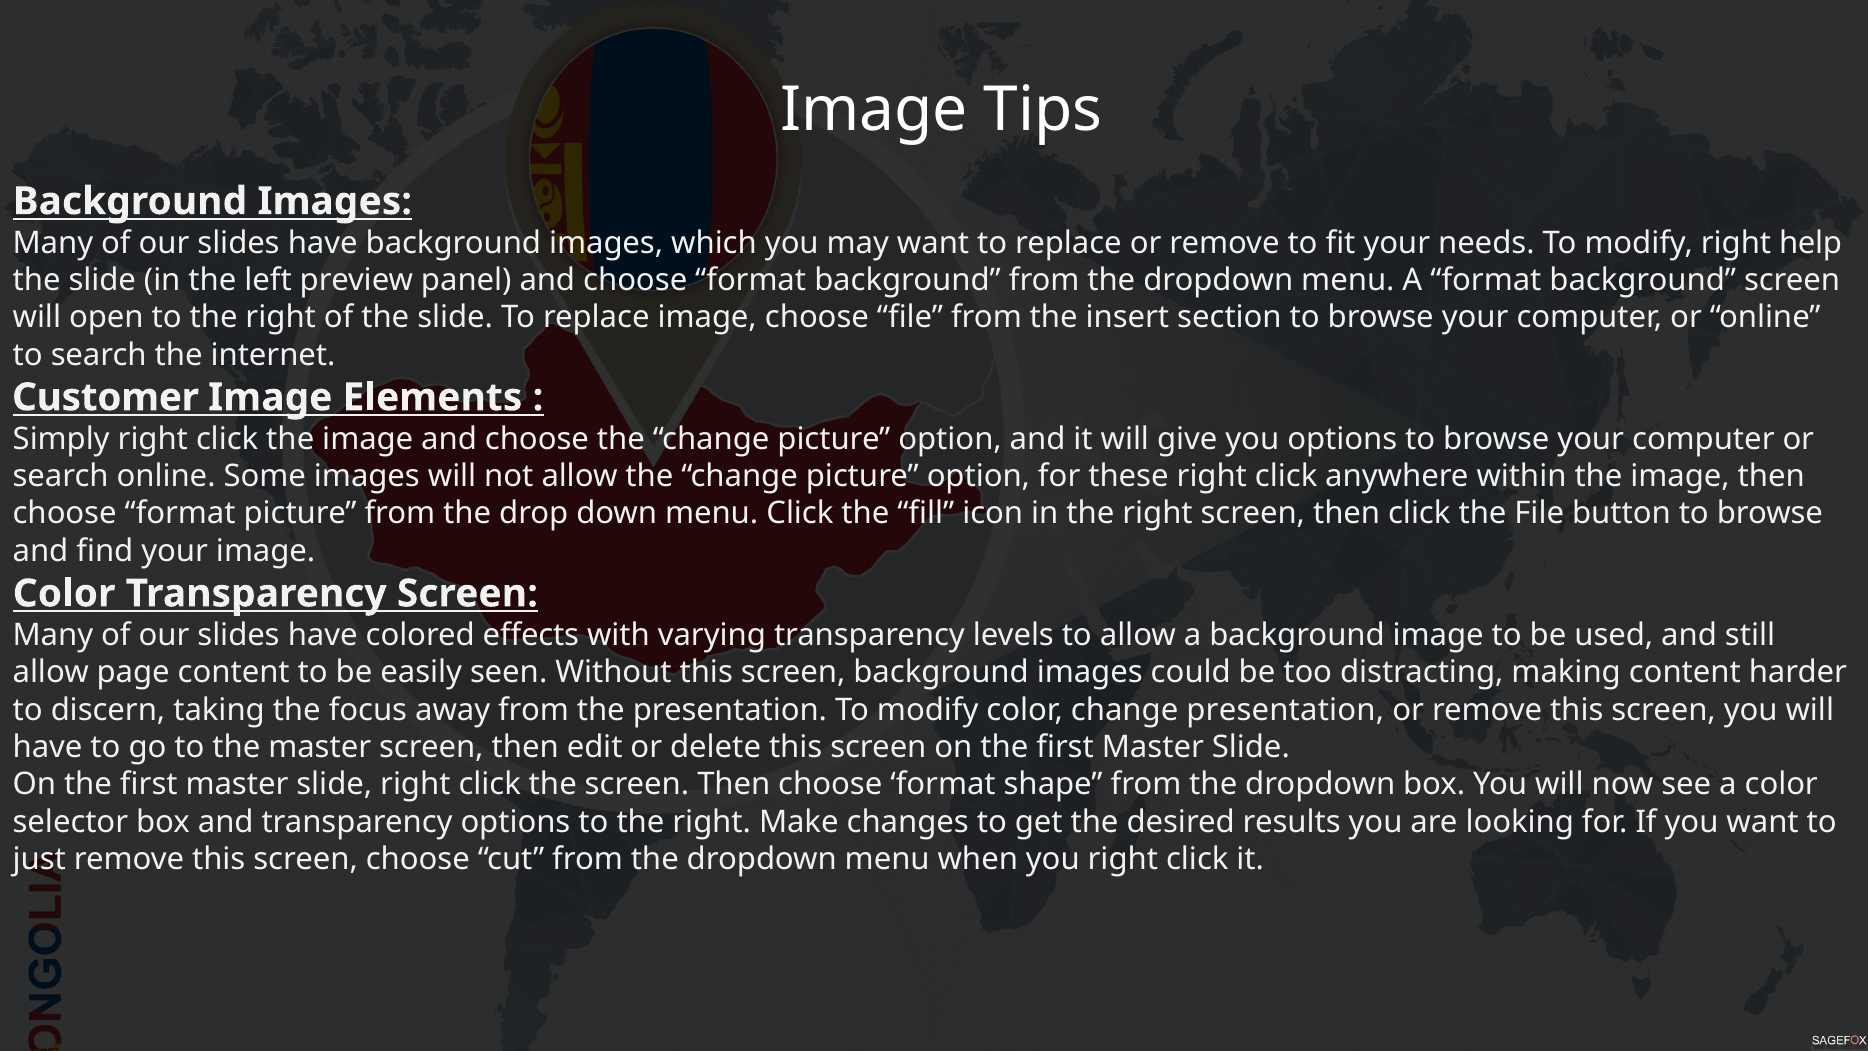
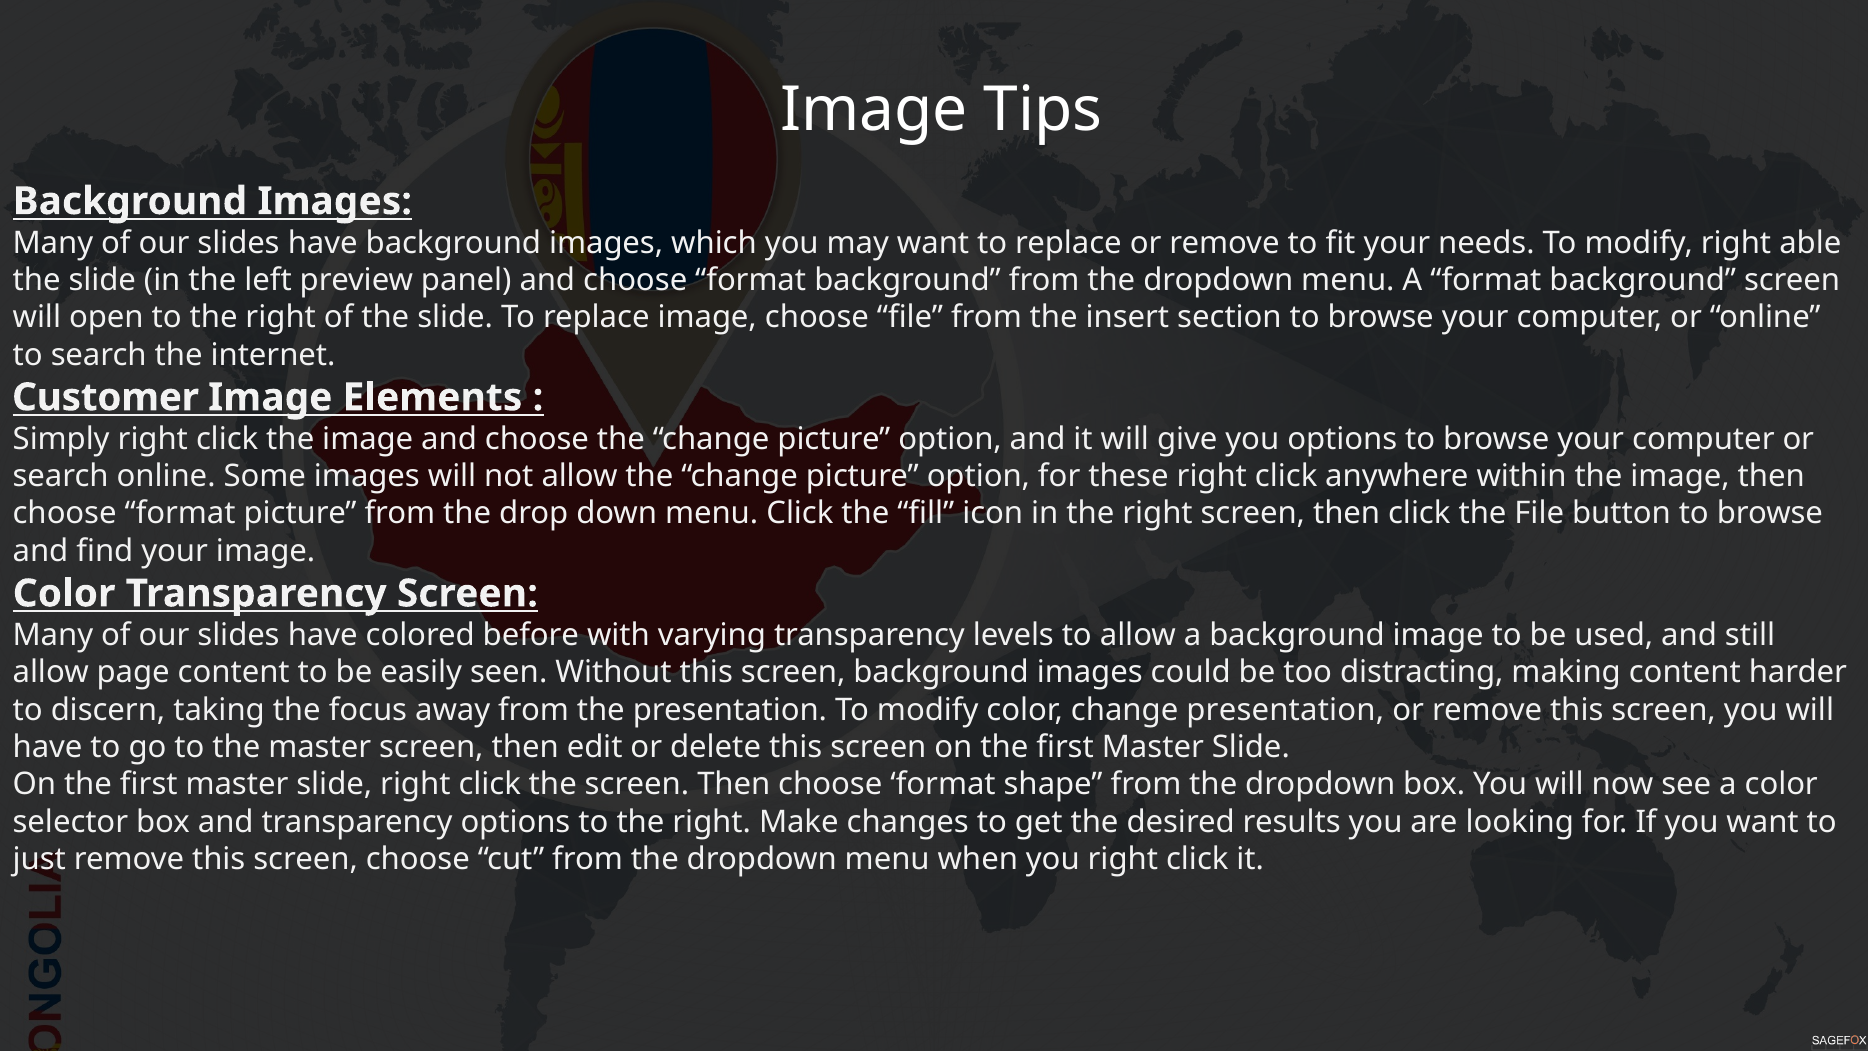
help: help -> able (1810, 243)
effects: effects -> before (531, 635)
